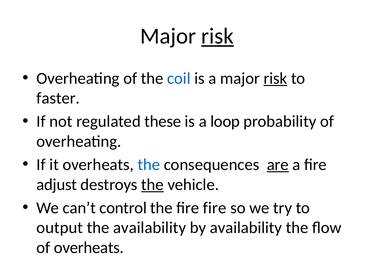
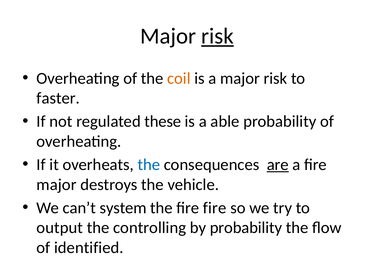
coil colour: blue -> orange (179, 78)
risk underline: present -> none (275, 78)
loop: loop -> able (225, 122)
adjust: adjust -> major (57, 185)
the underline: present -> none (152, 185)
control: control -> system (123, 208)
the availability: availability -> controlling (150, 228)
by availability: availability -> probability (246, 228)
of overheats: overheats -> identified (89, 248)
